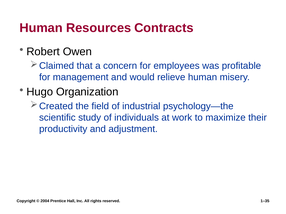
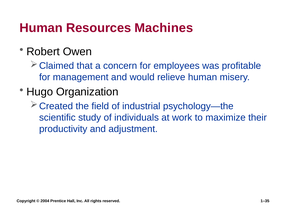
Contracts: Contracts -> Machines (164, 28)
